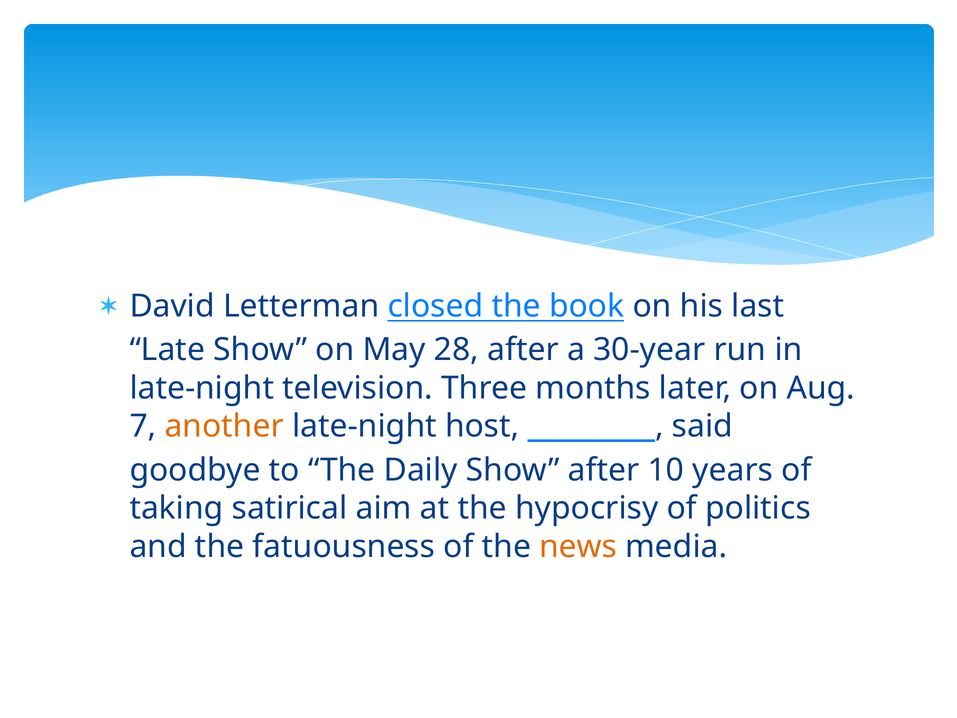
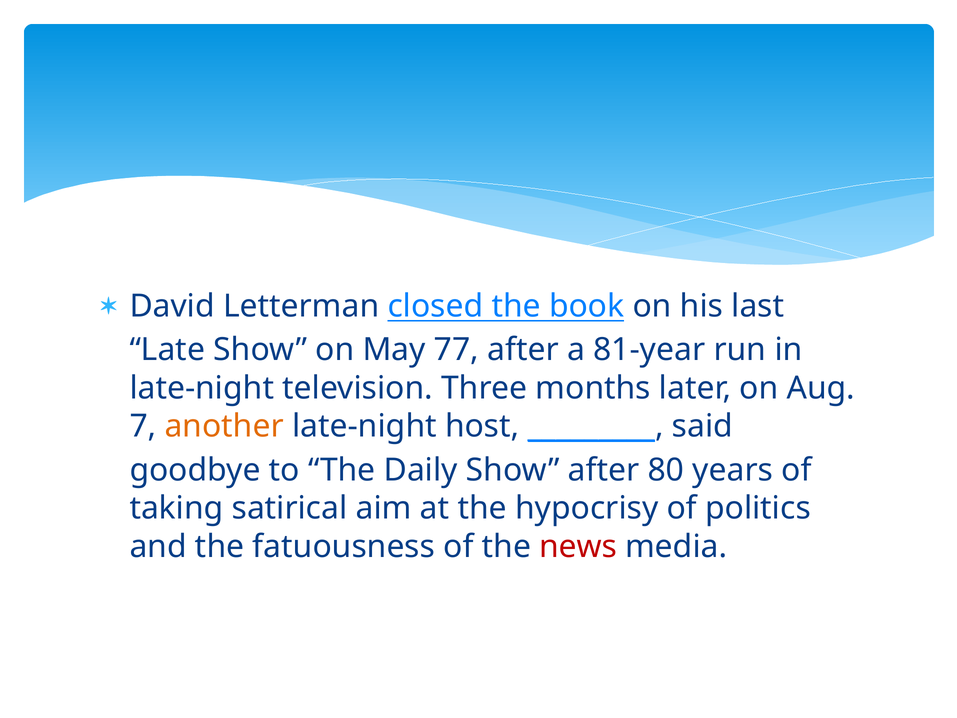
28: 28 -> 77 (456, 350)
30-year: 30-year -> 81-year (649, 350)
10: 10 -> 80 (666, 470)
news colour: orange -> red (578, 546)
